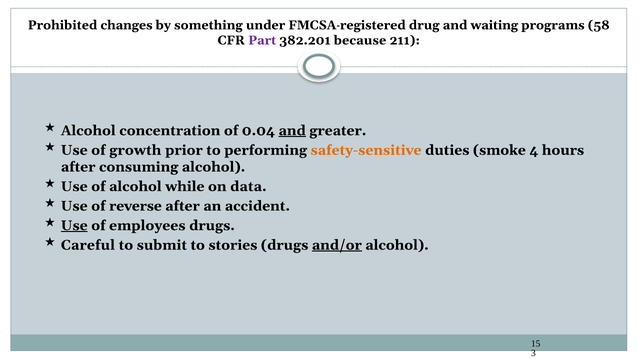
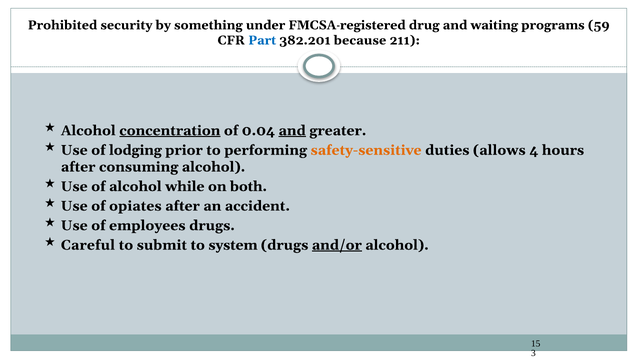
changes: changes -> security (126, 25)
58: 58 -> 59 (599, 25)
Part colour: purple -> blue (262, 40)
concentration underline: none -> present (170, 131)
growth: growth -> lodging (135, 150)
smoke: smoke -> allows (499, 150)
data: data -> both (249, 186)
reverse: reverse -> opiates (135, 206)
Use underline: present -> none (74, 225)
stories: stories -> system (233, 245)
